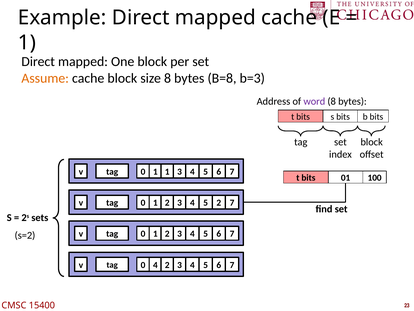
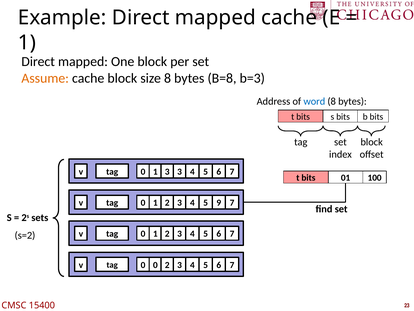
word colour: purple -> blue (314, 101)
1 1: 1 -> 3 (167, 171)
3 2: 2 -> 9 (219, 202)
0 4: 4 -> 0 (155, 265)
